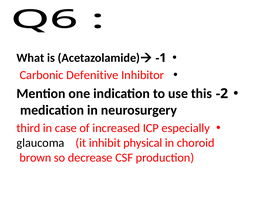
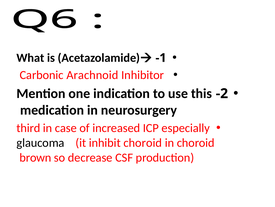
Defenitive: Defenitive -> Arachnoid (92, 75)
inhibit physical: physical -> choroid (143, 142)
